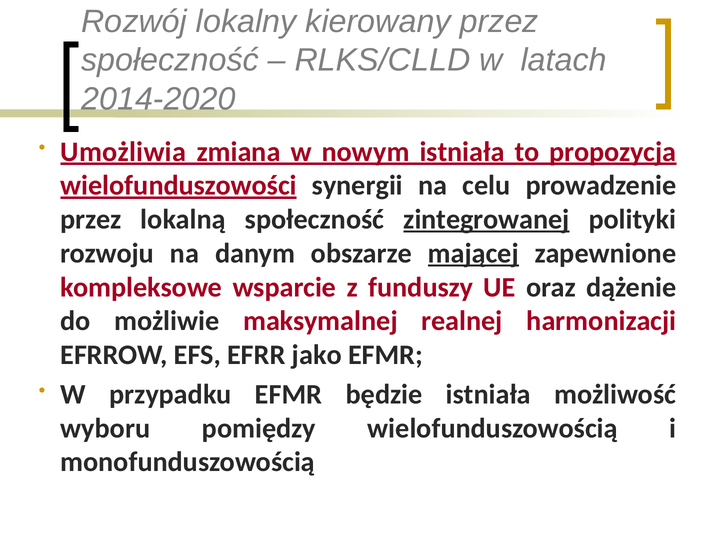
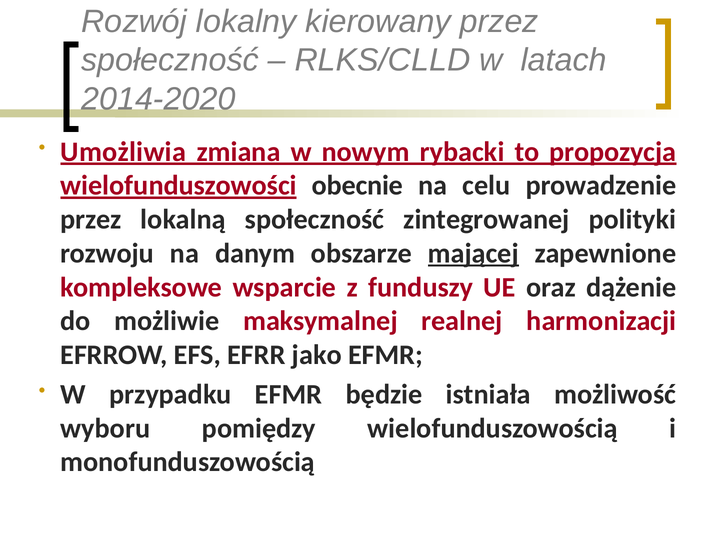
nowym istniała: istniała -> rybacki (462, 152)
synergii: synergii -> obecnie (357, 186)
zintegrowanej underline: present -> none (486, 220)
